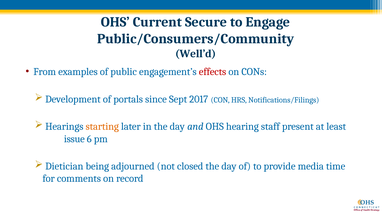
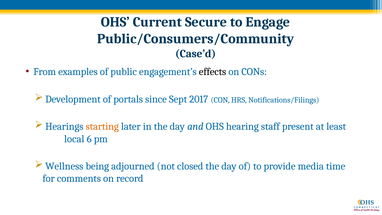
Well’d: Well’d -> Case’d (196, 54)
effects colour: red -> black (213, 72)
issue: issue -> local (74, 139)
Dietician: Dietician -> Wellness (64, 166)
